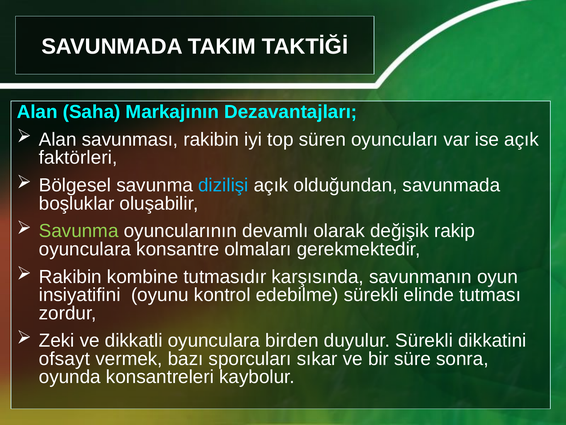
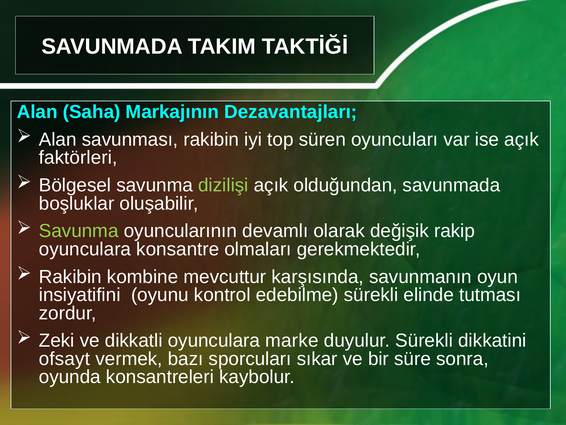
dizilişi colour: light blue -> light green (223, 185)
tutmasıdır: tutmasıdır -> mevcuttur (225, 277)
birden: birden -> marke (292, 340)
